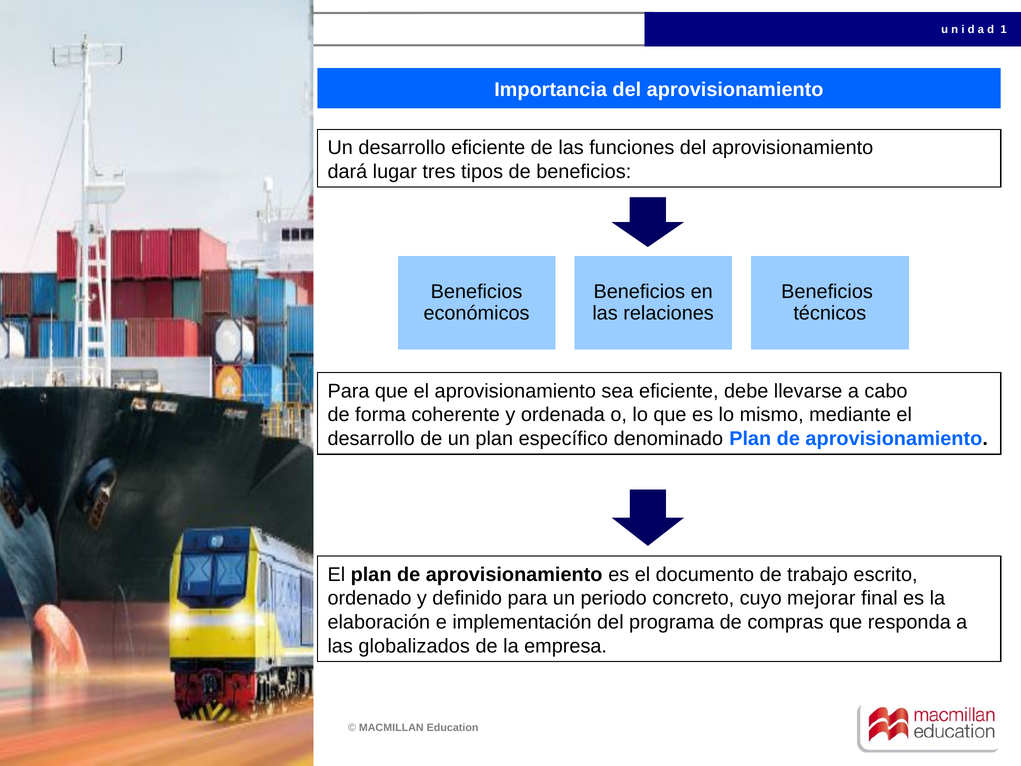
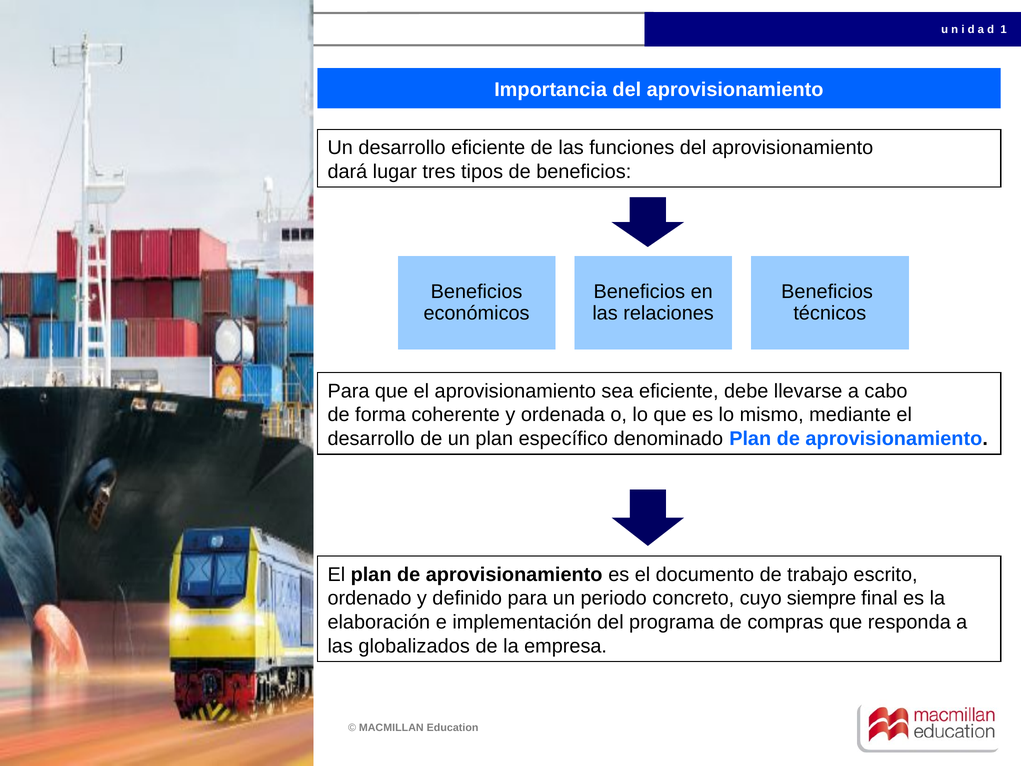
mejorar: mejorar -> siempre (822, 598)
